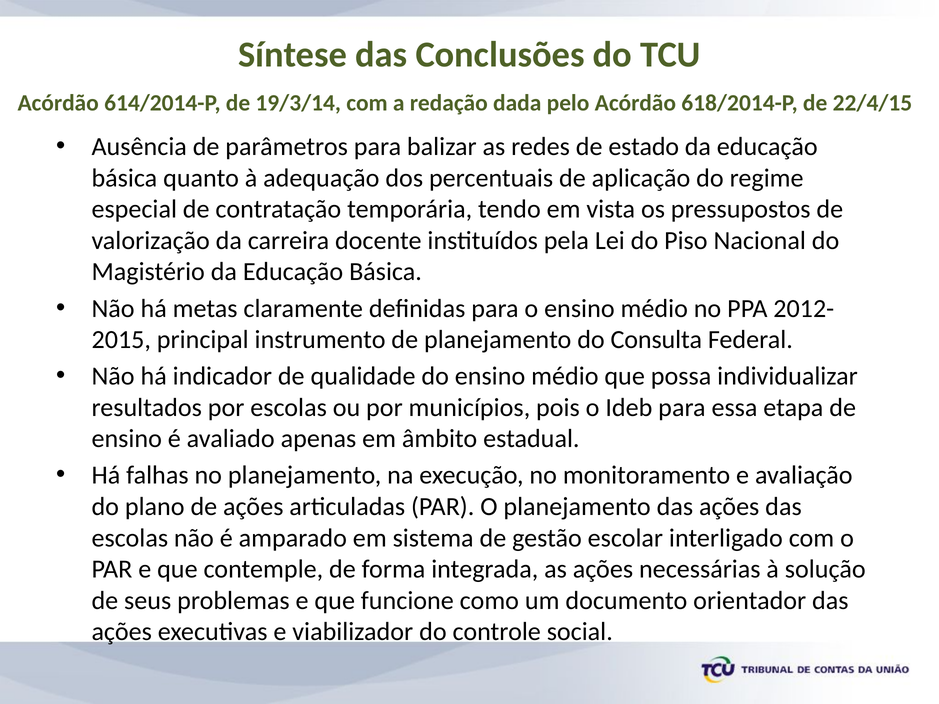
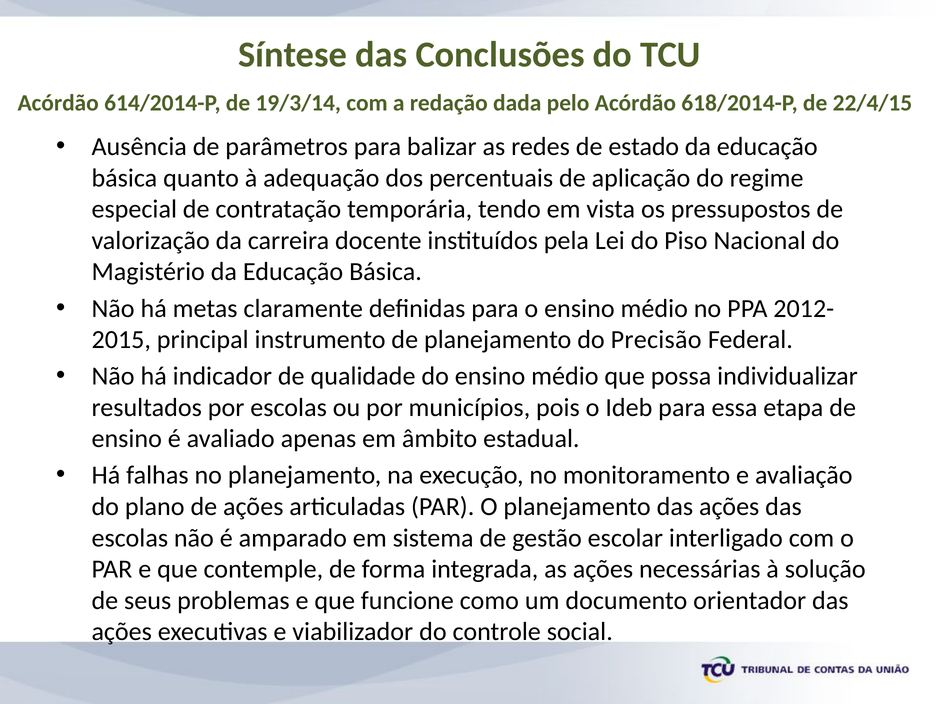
Consulta: Consulta -> Precisão (656, 340)
